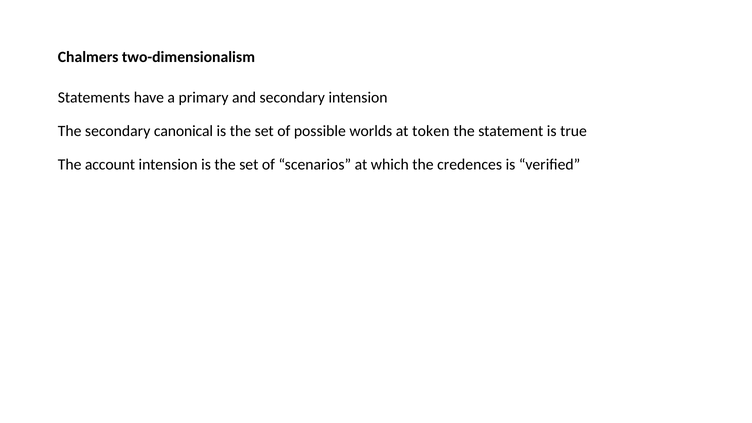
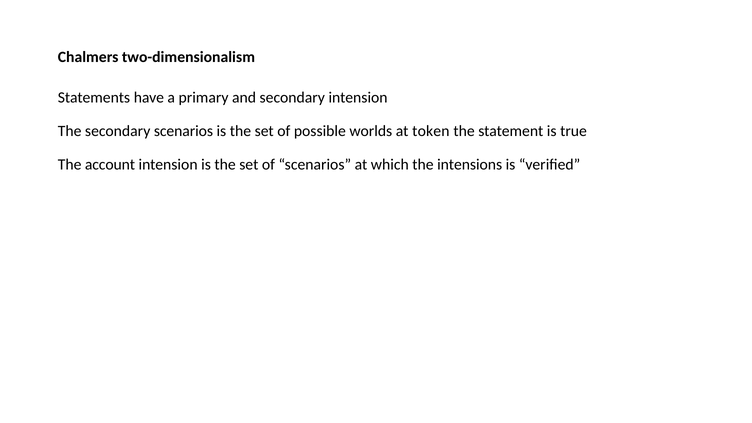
secondary canonical: canonical -> scenarios (183, 131)
credences: credences -> intensions (470, 165)
